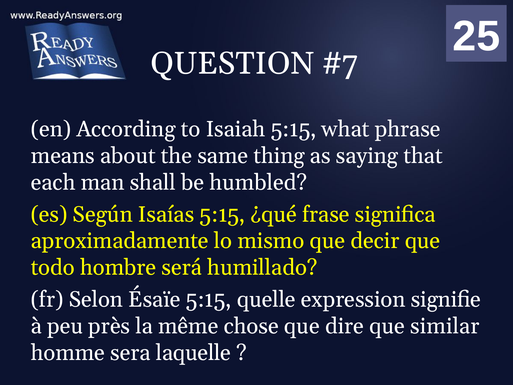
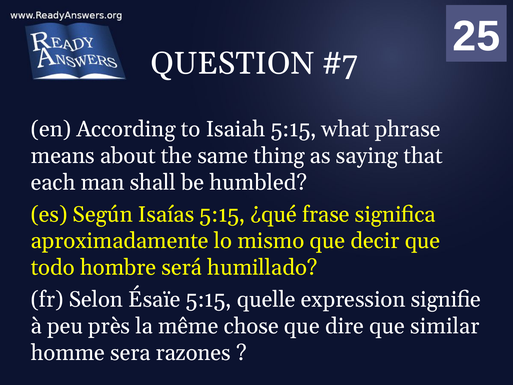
laquelle: laquelle -> razones (193, 352)
